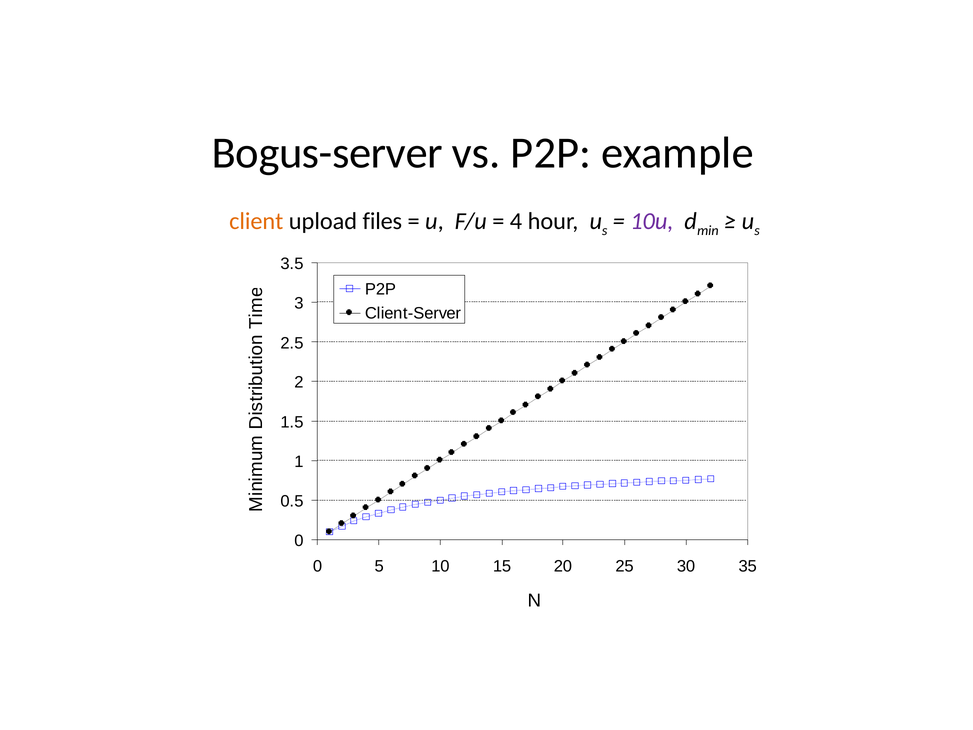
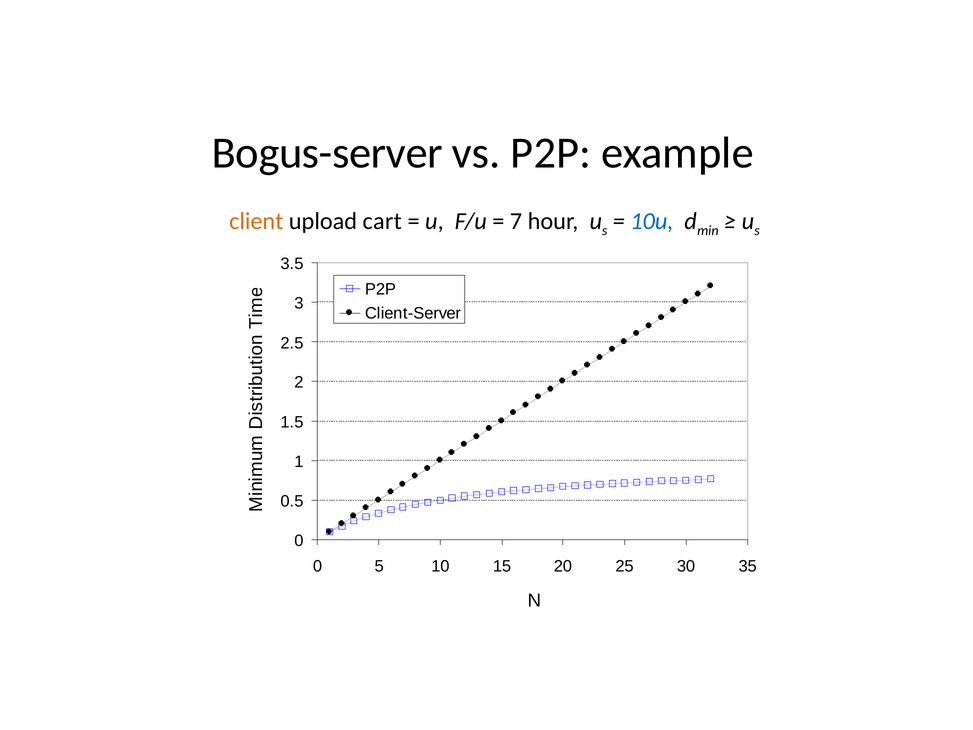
files: files -> cart (382, 221)
4: 4 -> 7 (516, 221)
10u colour: purple -> blue (652, 221)
